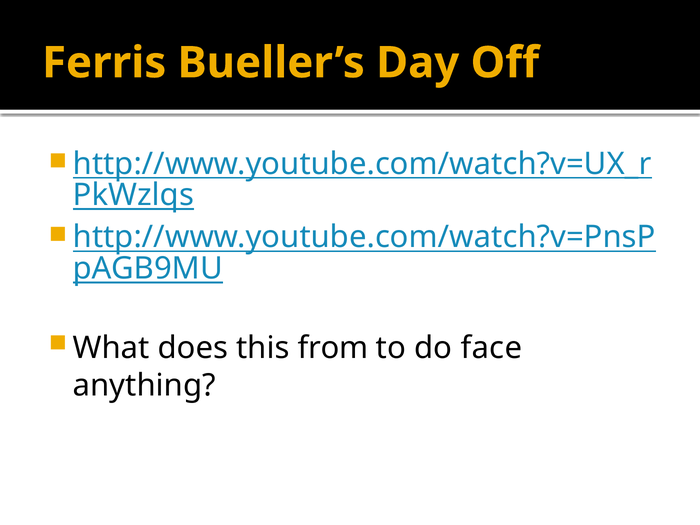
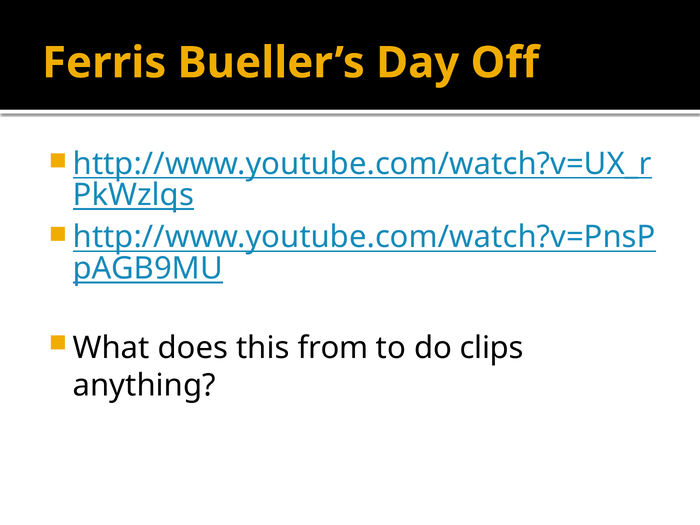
face: face -> clips (492, 348)
